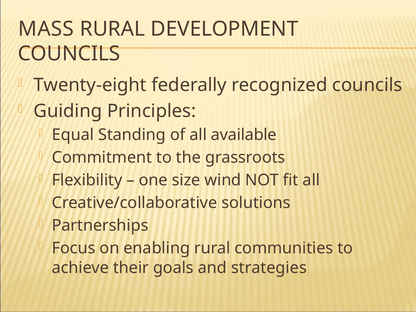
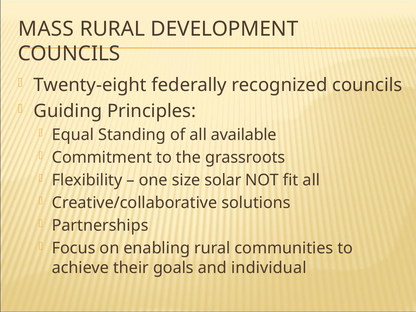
wind: wind -> solar (223, 180)
strategies: strategies -> individual (269, 268)
